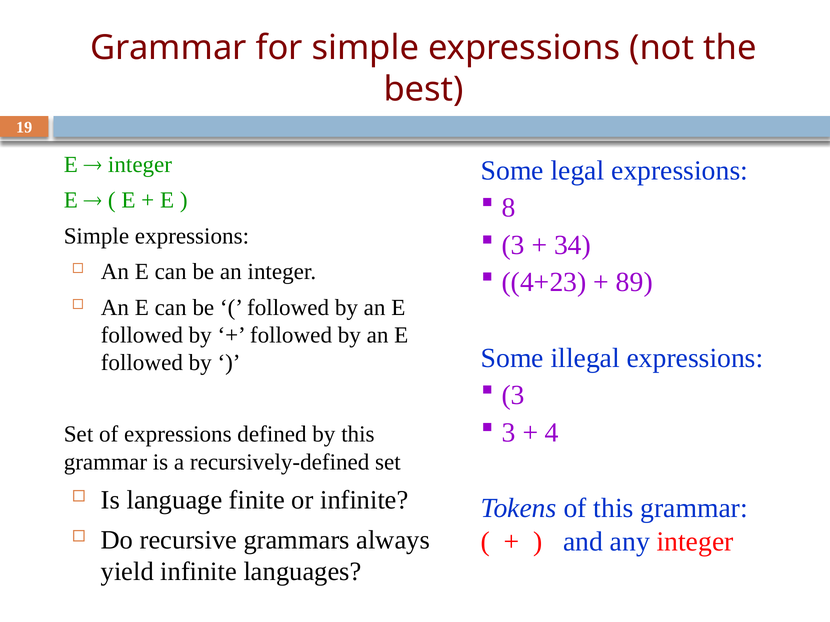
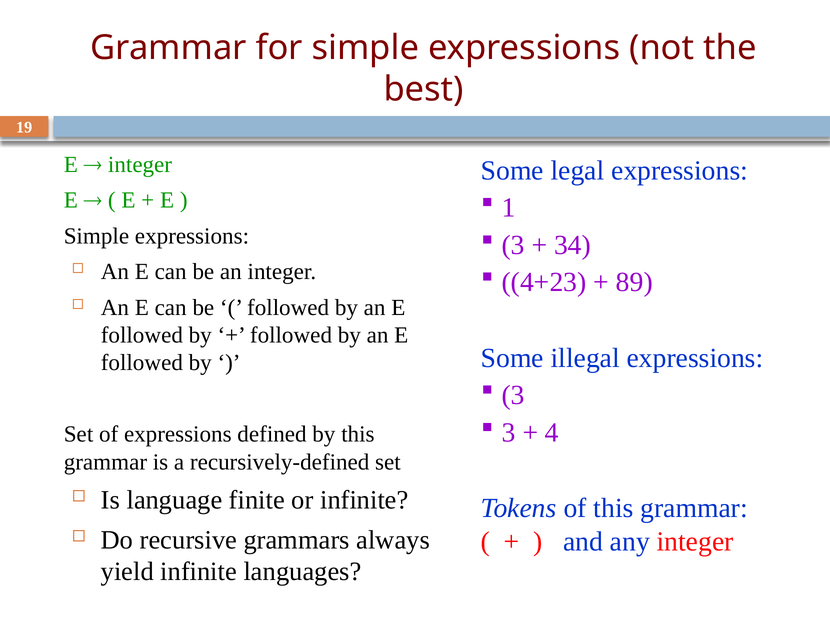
8: 8 -> 1 (509, 208)
